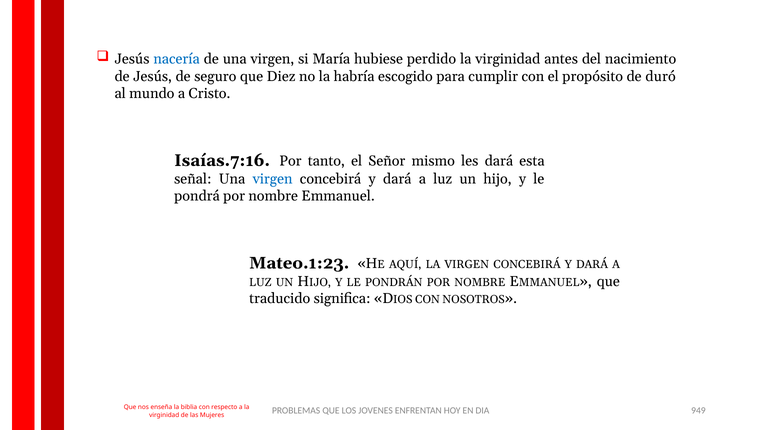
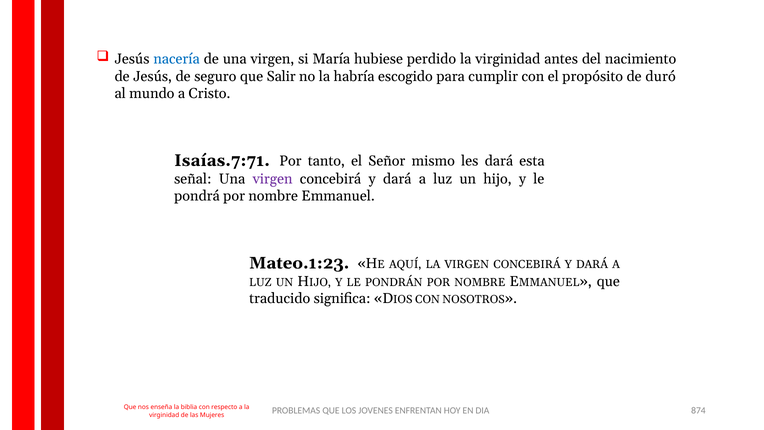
Diez: Diez -> Salir (281, 76)
Isaías.7:16: Isaías.7:16 -> Isaías.7:71 (222, 160)
virgen colour: blue -> purple (273, 179)
949: 949 -> 874 (698, 410)
